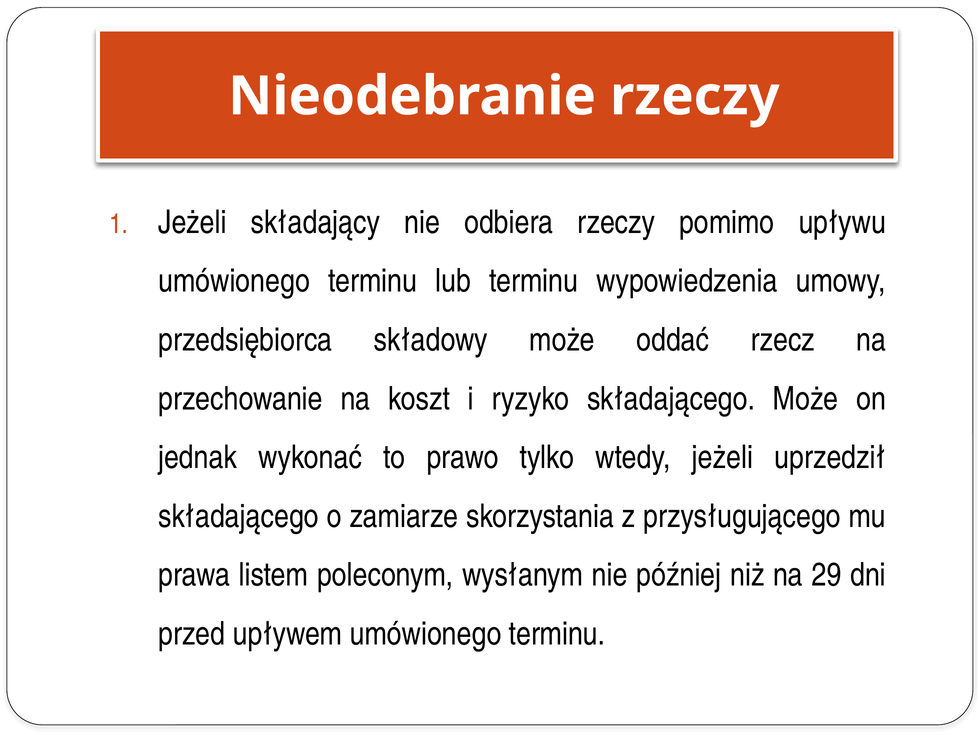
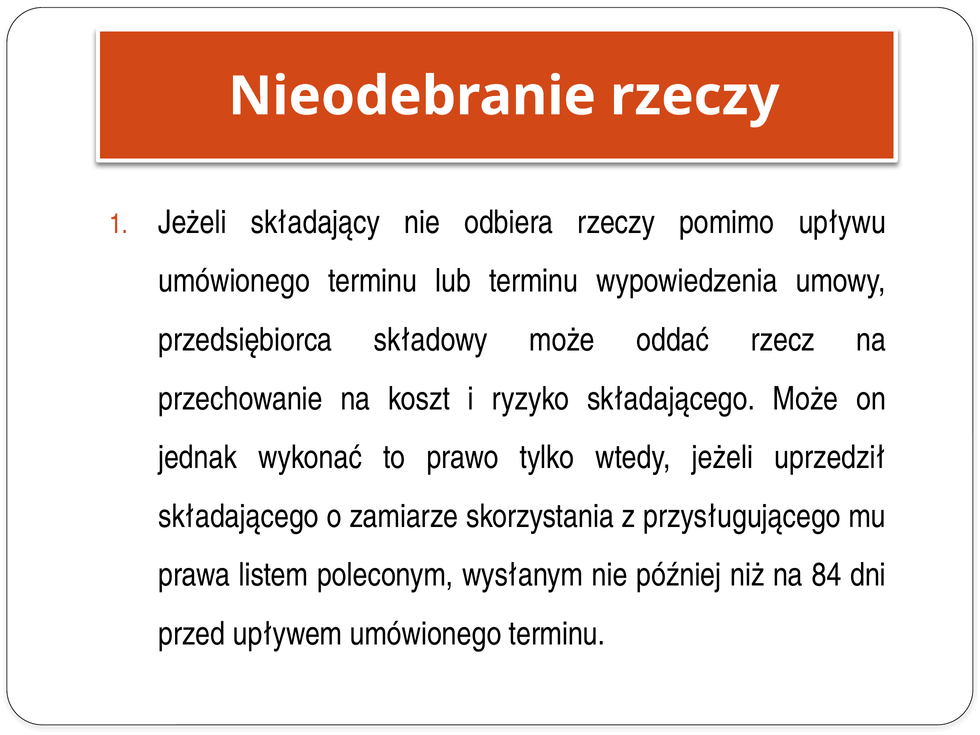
29: 29 -> 84 (827, 575)
